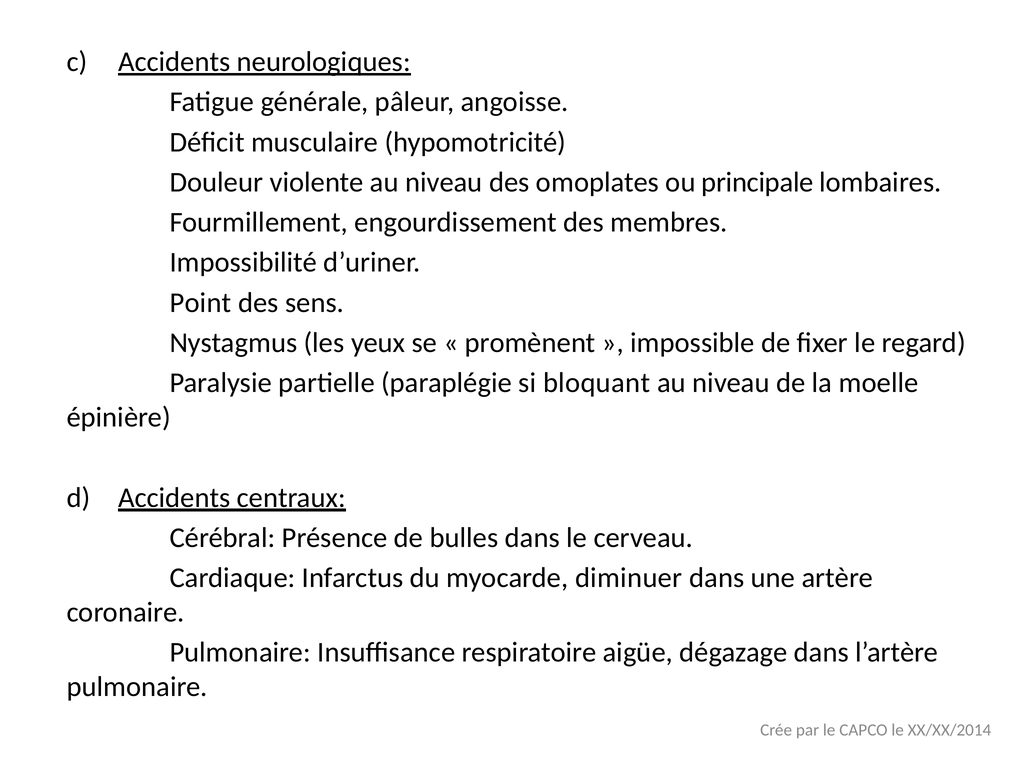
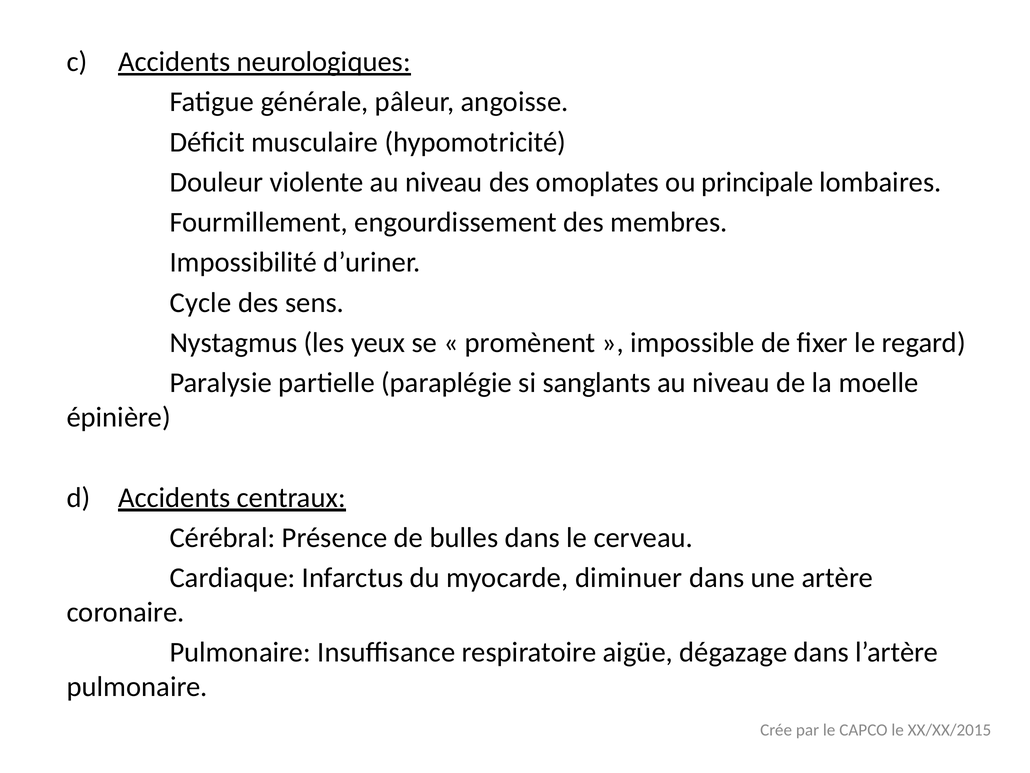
Point: Point -> Cycle (200, 302)
bloquant: bloquant -> sanglants (597, 383)
XX/XX/2014: XX/XX/2014 -> XX/XX/2015 (949, 730)
